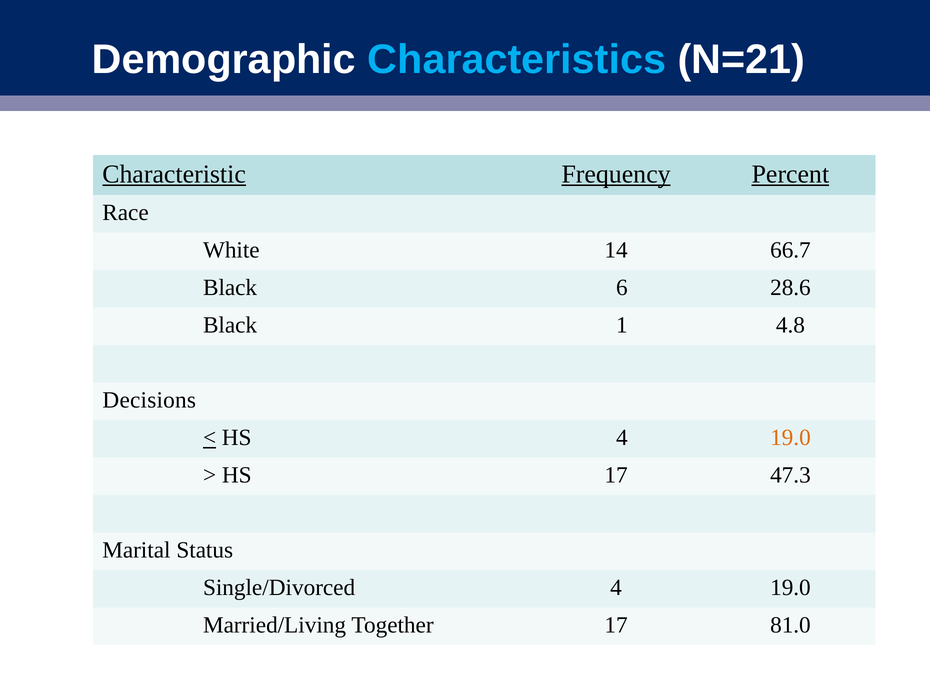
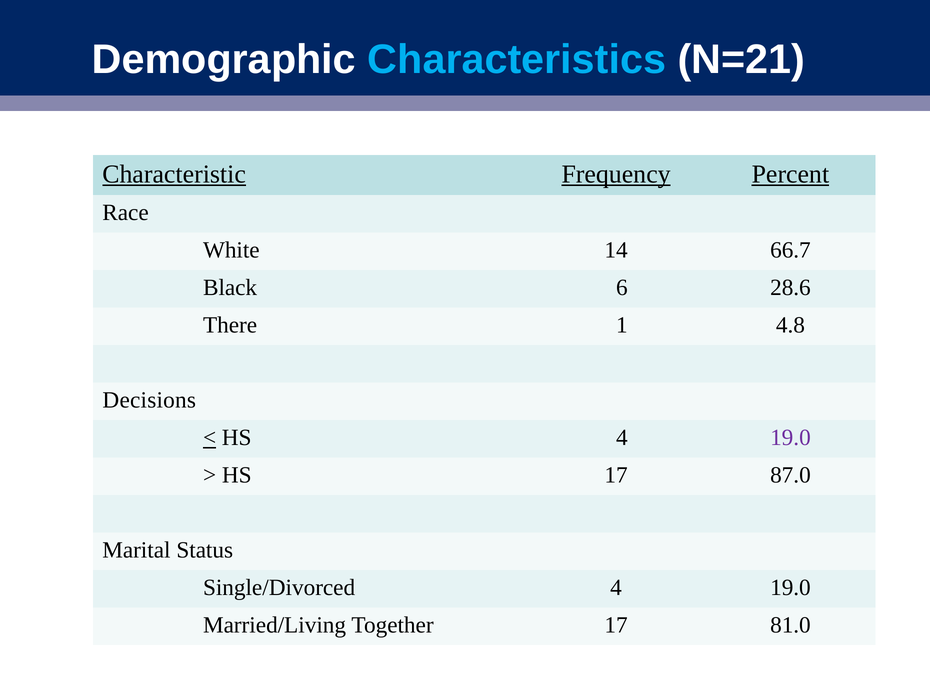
Black: Black -> There (230, 326)
19.0 colour: orange -> purple (790, 438)
47.3: 47.3 -> 87.0 (790, 475)
